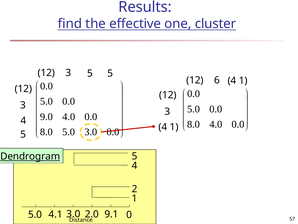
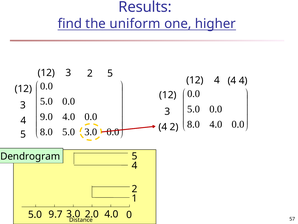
effective: effective -> uniform (135, 24)
cluster: cluster -> higher (215, 24)
3 5: 5 -> 2 (90, 73)
12 6: 6 -> 4 (217, 80)
1: 1 -> 4 (243, 80)
1: 1 -> 2 (174, 127)
Dendrogram underline: present -> none (30, 156)
9.1: 9.1 -> 4.0 (111, 214)
4.1: 4.1 -> 9.7 (56, 214)
